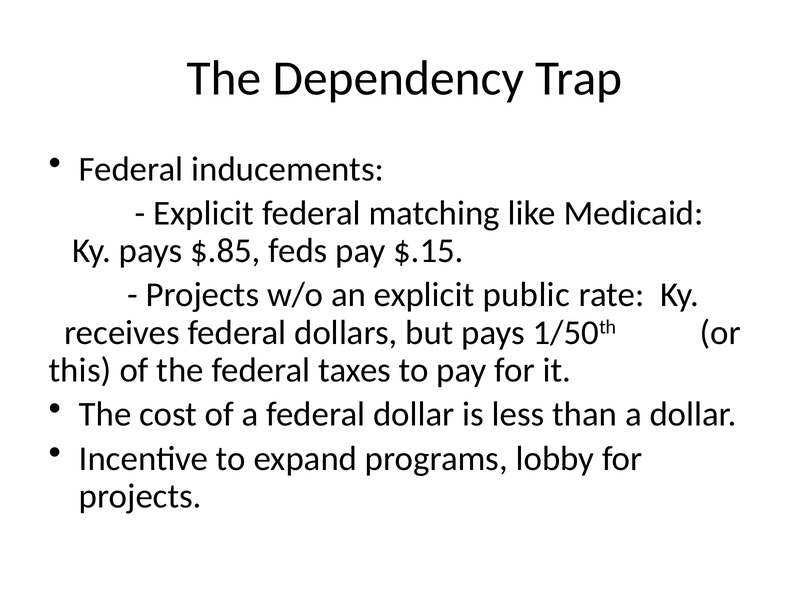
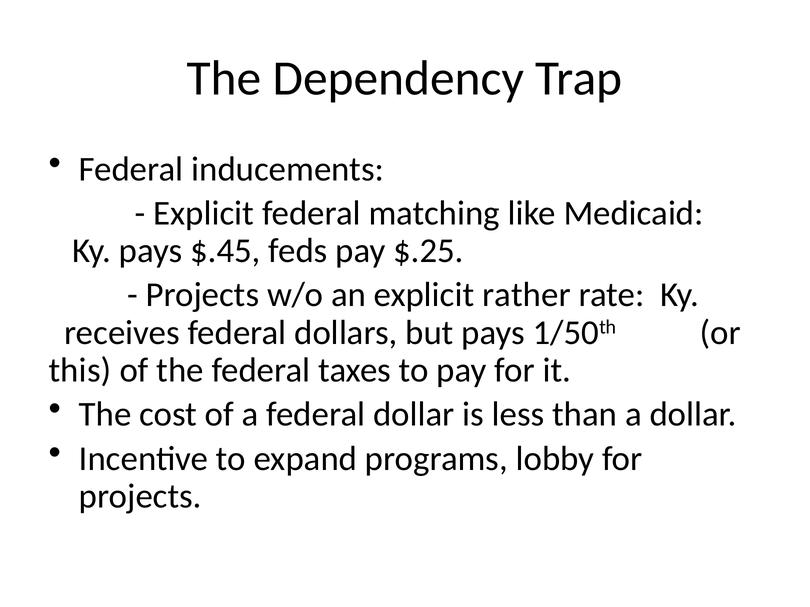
$.85: $.85 -> $.45 (225, 251)
$.15: $.15 -> $.25 (428, 251)
public: public -> rather (527, 295)
